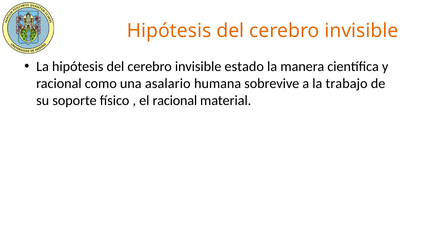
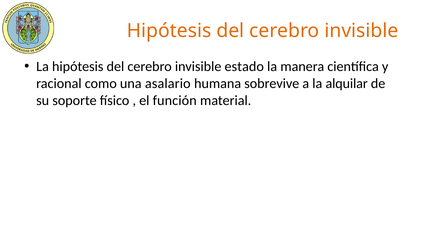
trabajo: trabajo -> alquilar (347, 83)
el racional: racional -> función (175, 100)
